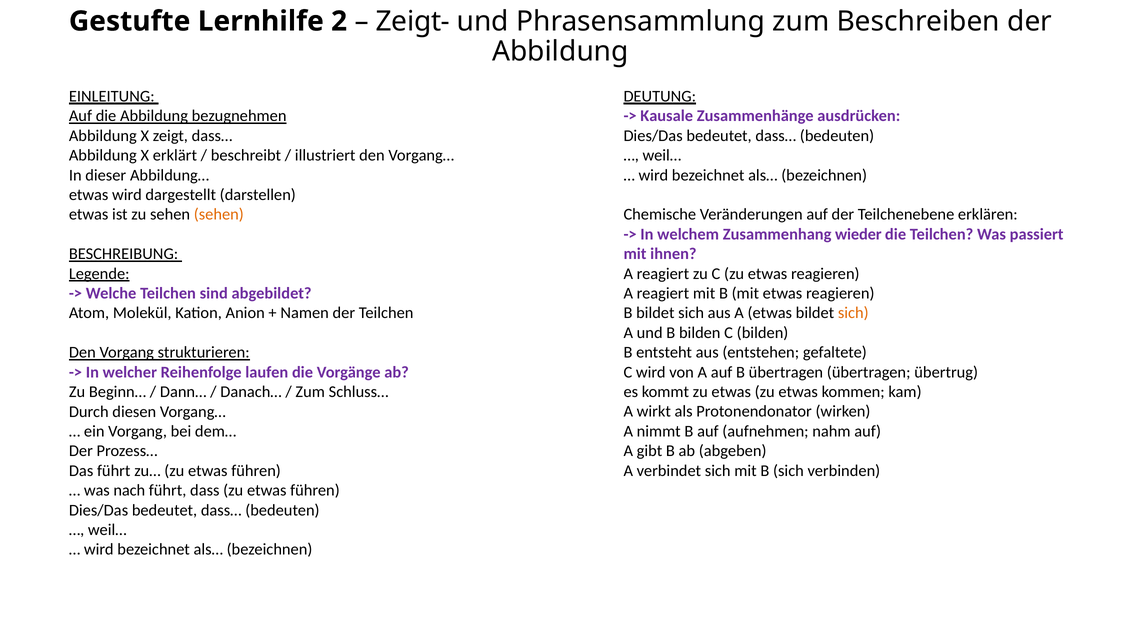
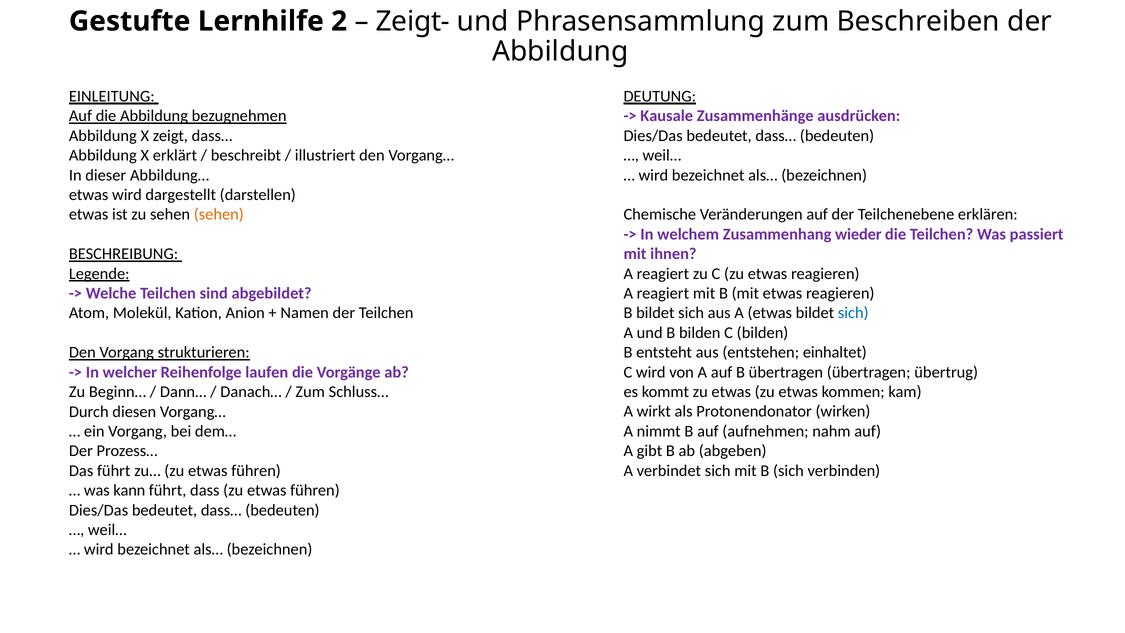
sich colour: orange -> blue (853, 313)
gefaltete: gefaltete -> einhaltet (835, 352)
nach: nach -> kann (129, 490)
